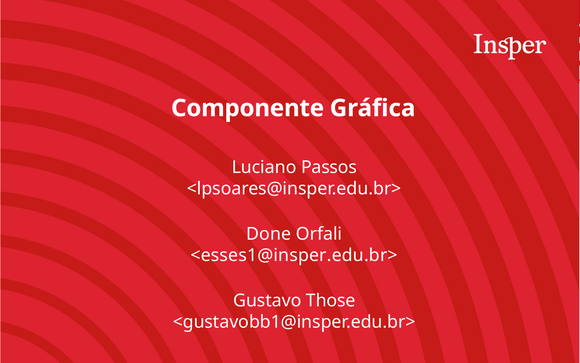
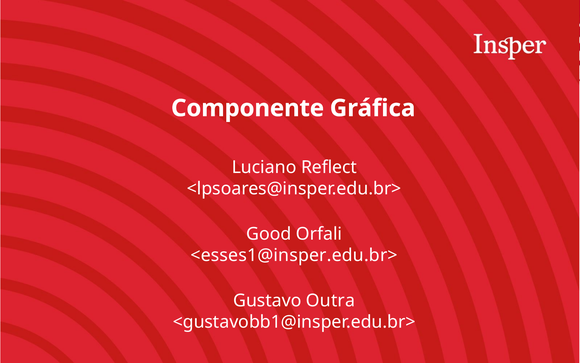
Passos: Passos -> Reflect (329, 167)
Done: Done -> Good (269, 234)
Those: Those -> Outra (331, 300)
